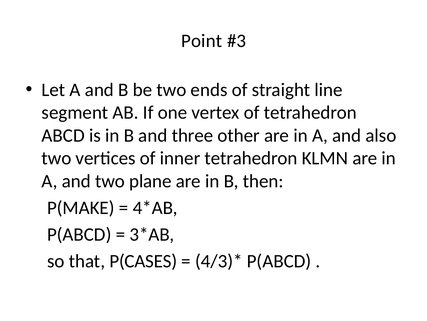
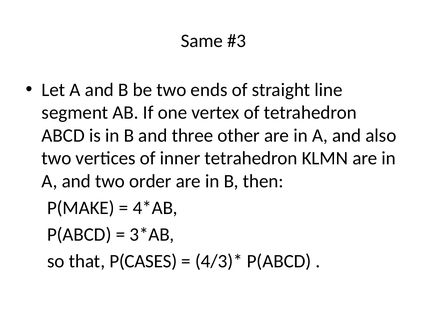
Point: Point -> Same (202, 41)
plane: plane -> order (150, 181)
